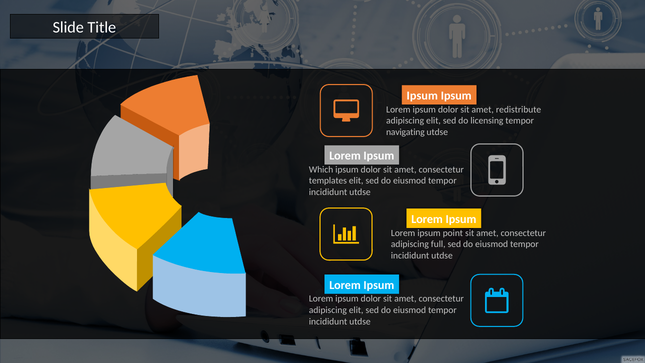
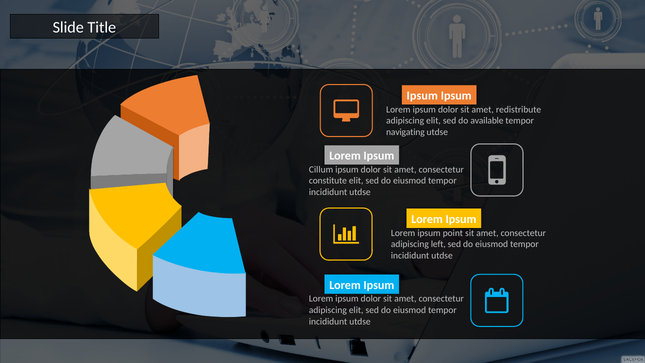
licensing: licensing -> available (487, 121)
Which: Which -> Cillum (321, 169)
templates: templates -> constitute (328, 181)
full: full -> left (438, 244)
